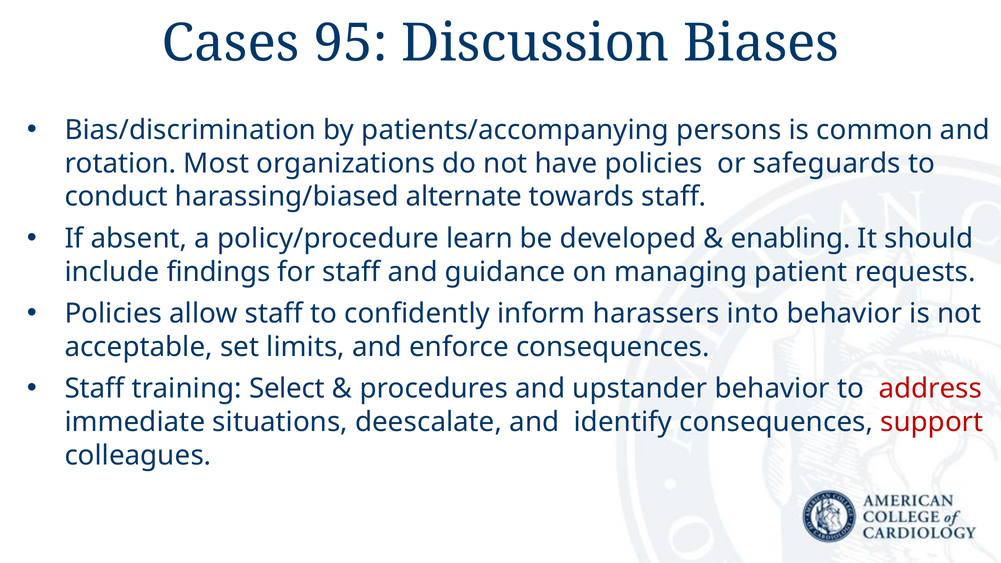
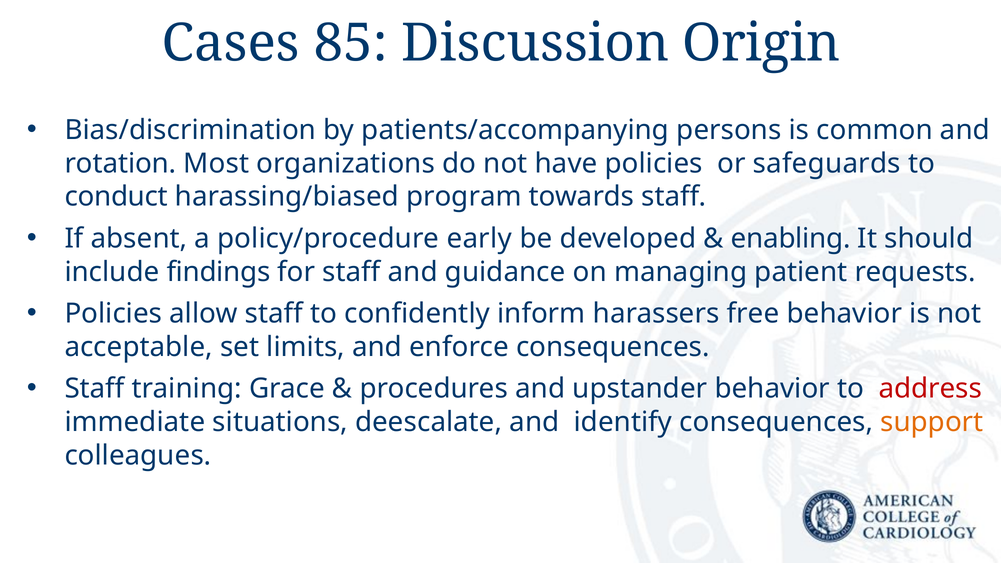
95: 95 -> 85 (351, 43)
Biases: Biases -> Origin (761, 43)
alternate: alternate -> program (464, 197)
learn: learn -> early (479, 239)
into: into -> free (753, 314)
Select: Select -> Grace (287, 389)
support colour: red -> orange (932, 422)
